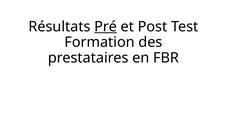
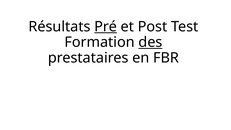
des underline: none -> present (150, 42)
